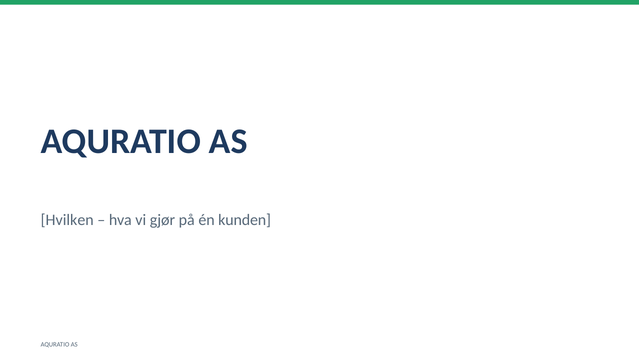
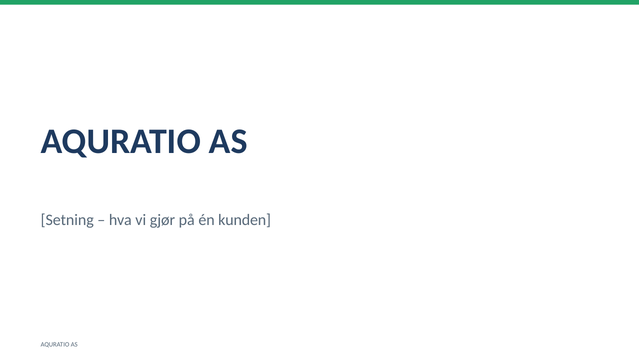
Hvilken: Hvilken -> Setning (67, 220)
